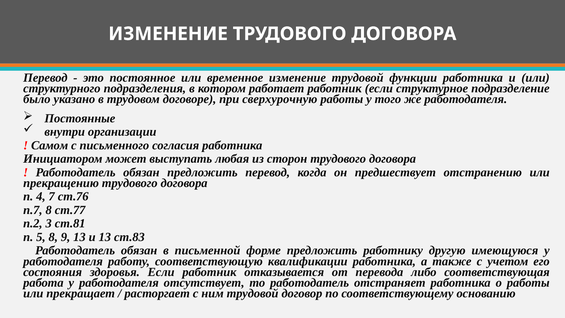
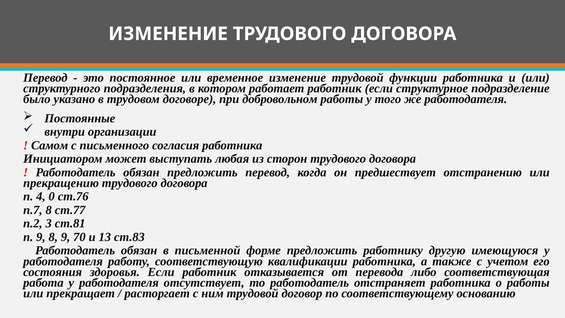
сверхурочную: сверхурочную -> добровольном (280, 99)
7: 7 -> 0 (52, 196)
п 5: 5 -> 9 (41, 237)
9 13: 13 -> 70 (79, 237)
